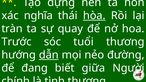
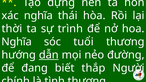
hòa underline: present -> none (94, 16)
tràn: tràn -> thời (12, 29)
quay: quay -> trình (70, 29)
Trước: Trước -> Nghĩa (17, 42)
giữa: giữa -> thắp (93, 68)
